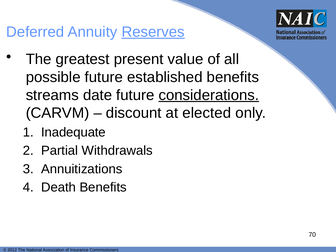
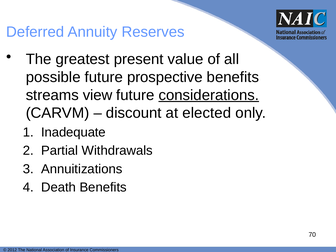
Reserves underline: present -> none (153, 32)
established: established -> prospective (165, 77)
date: date -> view (98, 95)
